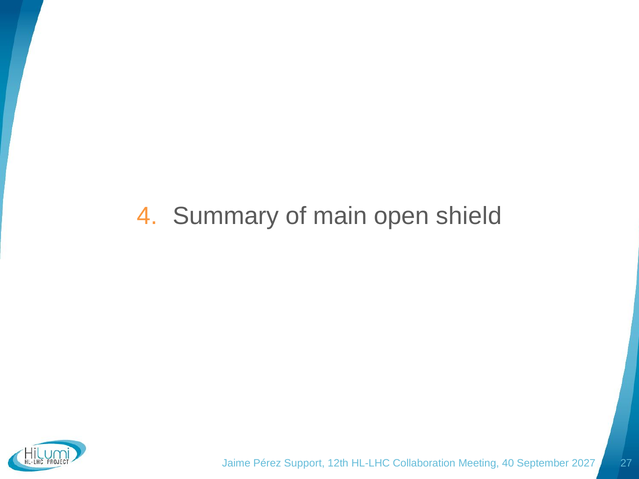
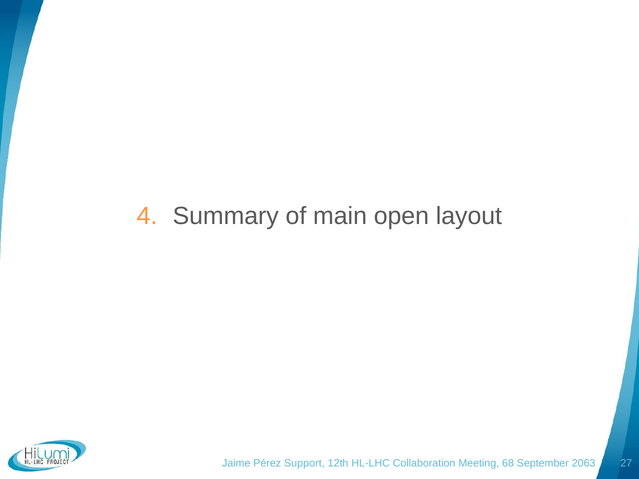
shield: shield -> layout (469, 216)
40: 40 -> 68 (508, 464)
2027: 2027 -> 2063 (584, 464)
